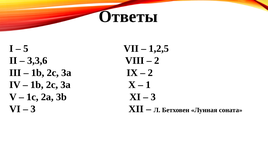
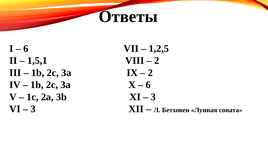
5: 5 -> 6 (26, 48)
3,3,6: 3,3,6 -> 1,5,1 (37, 61)
1: 1 -> 6 (148, 85)
